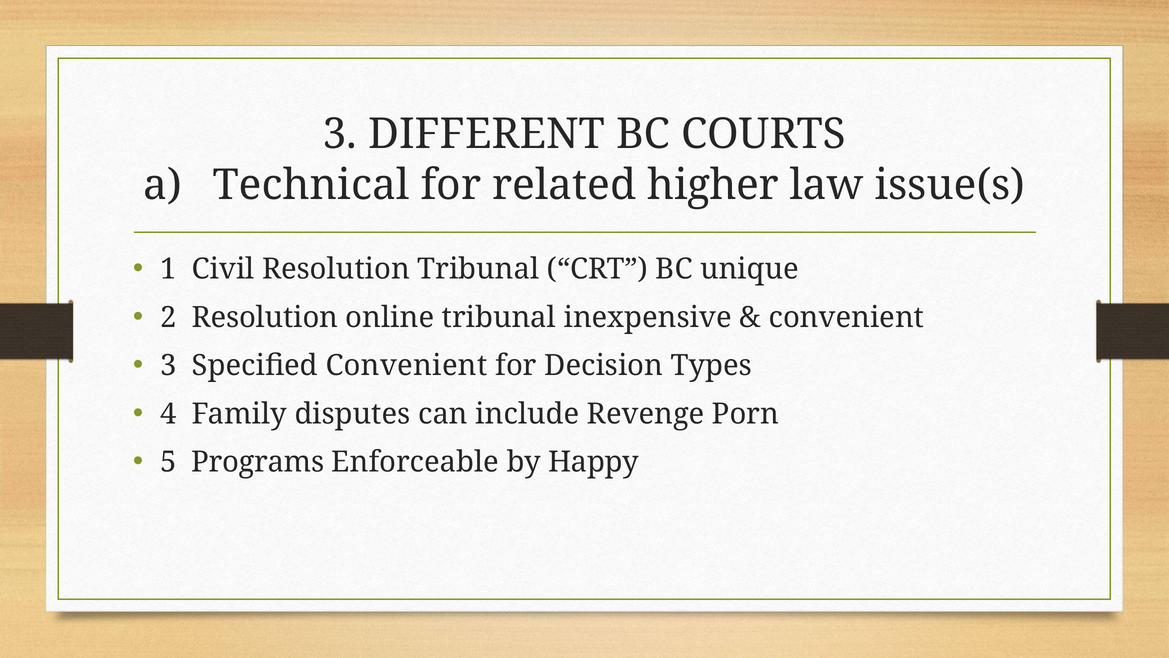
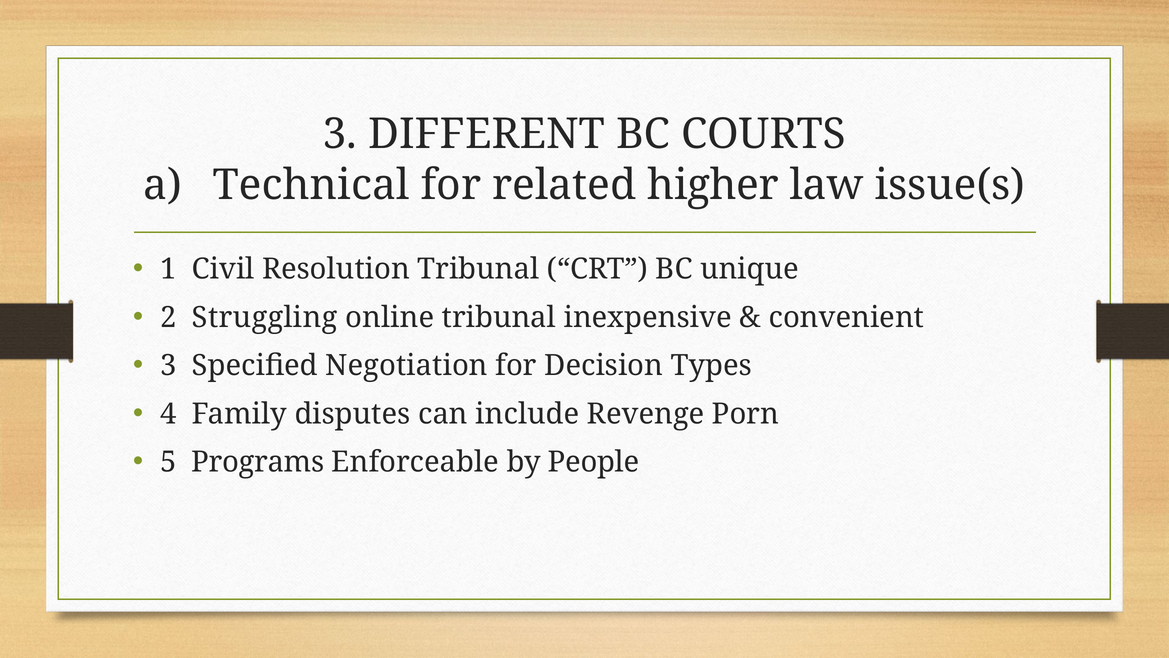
2 Resolution: Resolution -> Struggling (265, 317)
Specified Convenient: Convenient -> Negotiation (407, 366)
Happy: Happy -> People (594, 462)
